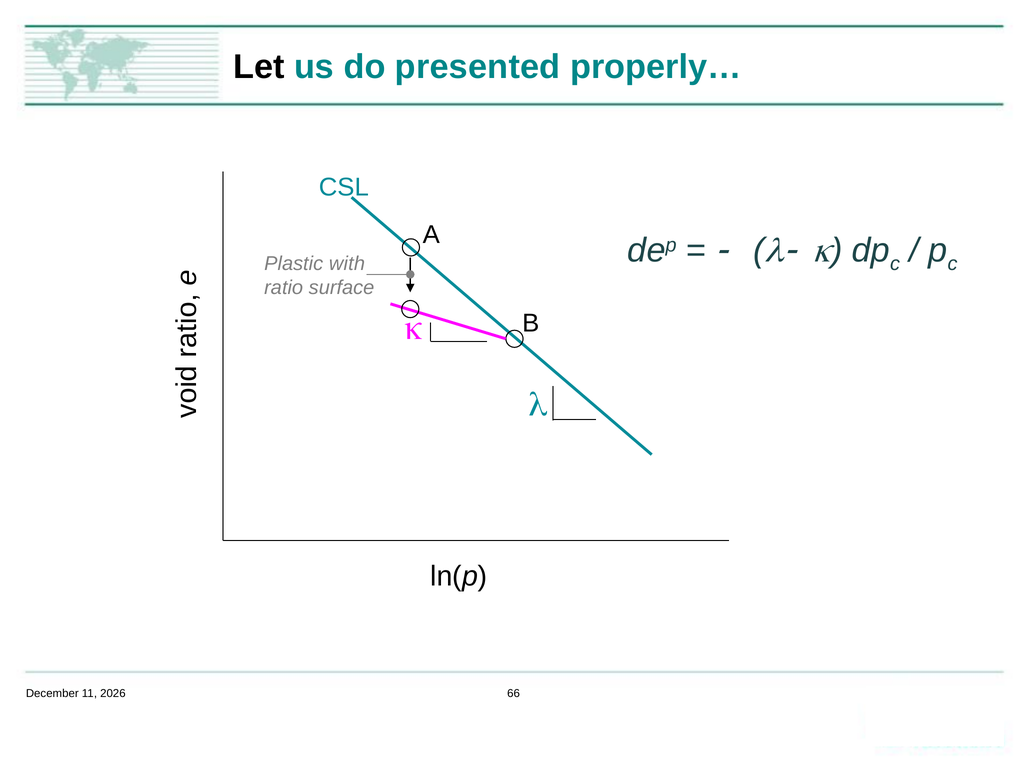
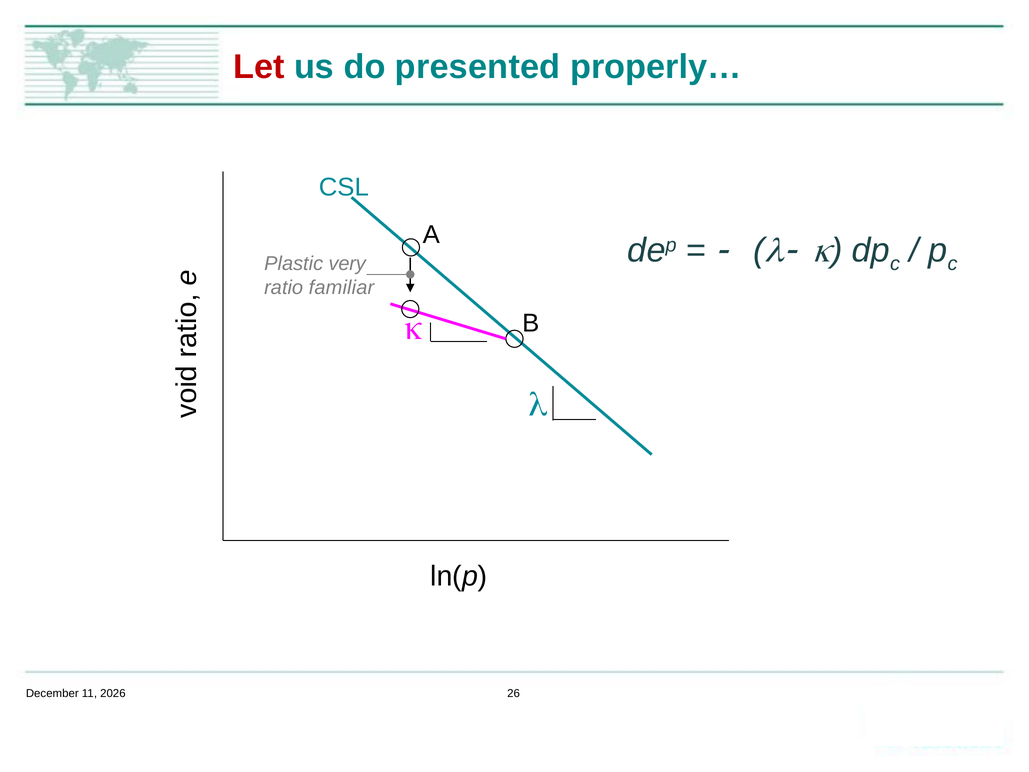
Let colour: black -> red (259, 67)
with: with -> very (347, 263)
surface: surface -> familiar (341, 287)
66: 66 -> 26 (514, 693)
